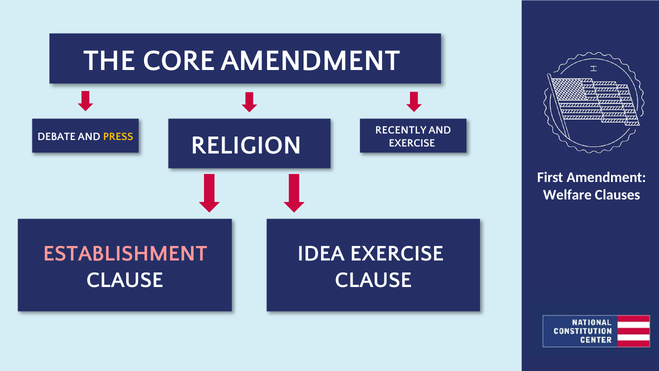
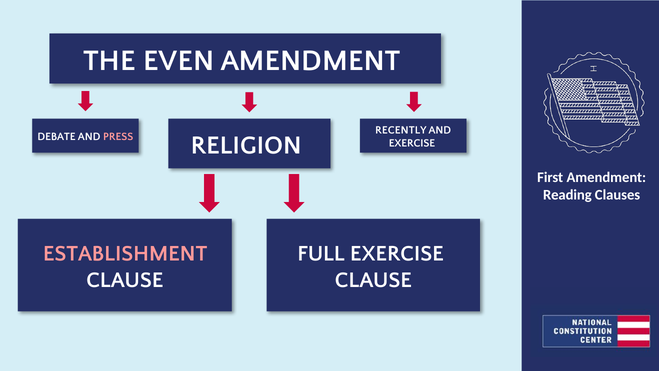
CORE: CORE -> EVEN (179, 60)
PRESS colour: yellow -> pink (118, 136)
Welfare: Welfare -> Reading (567, 195)
IDEA: IDEA -> FULL (321, 253)
